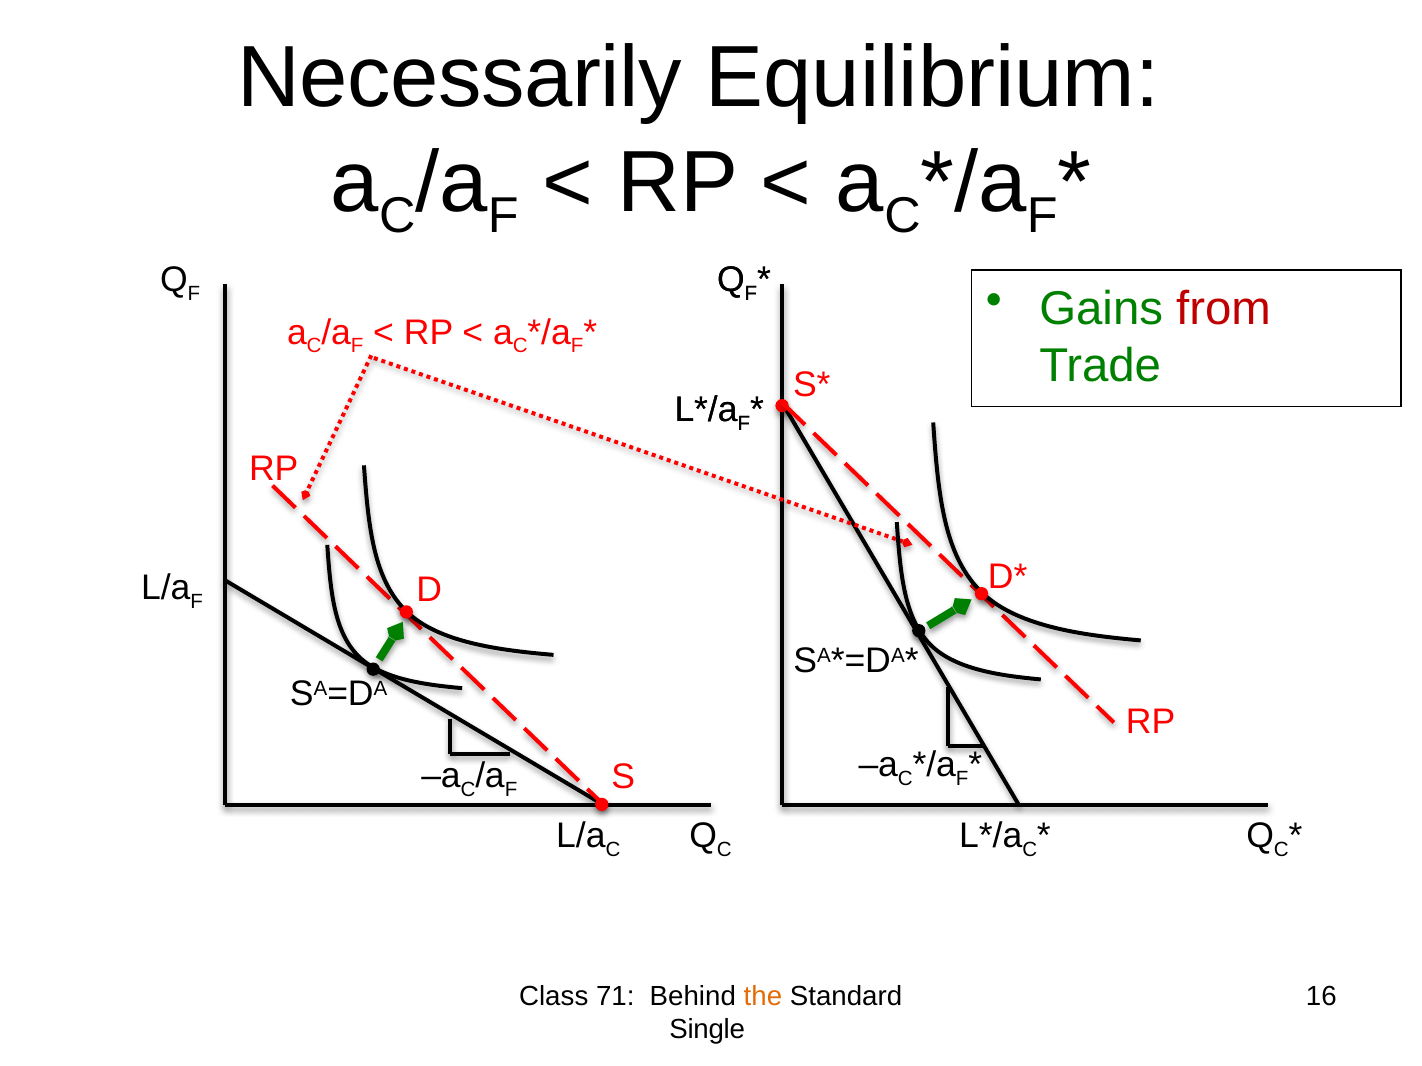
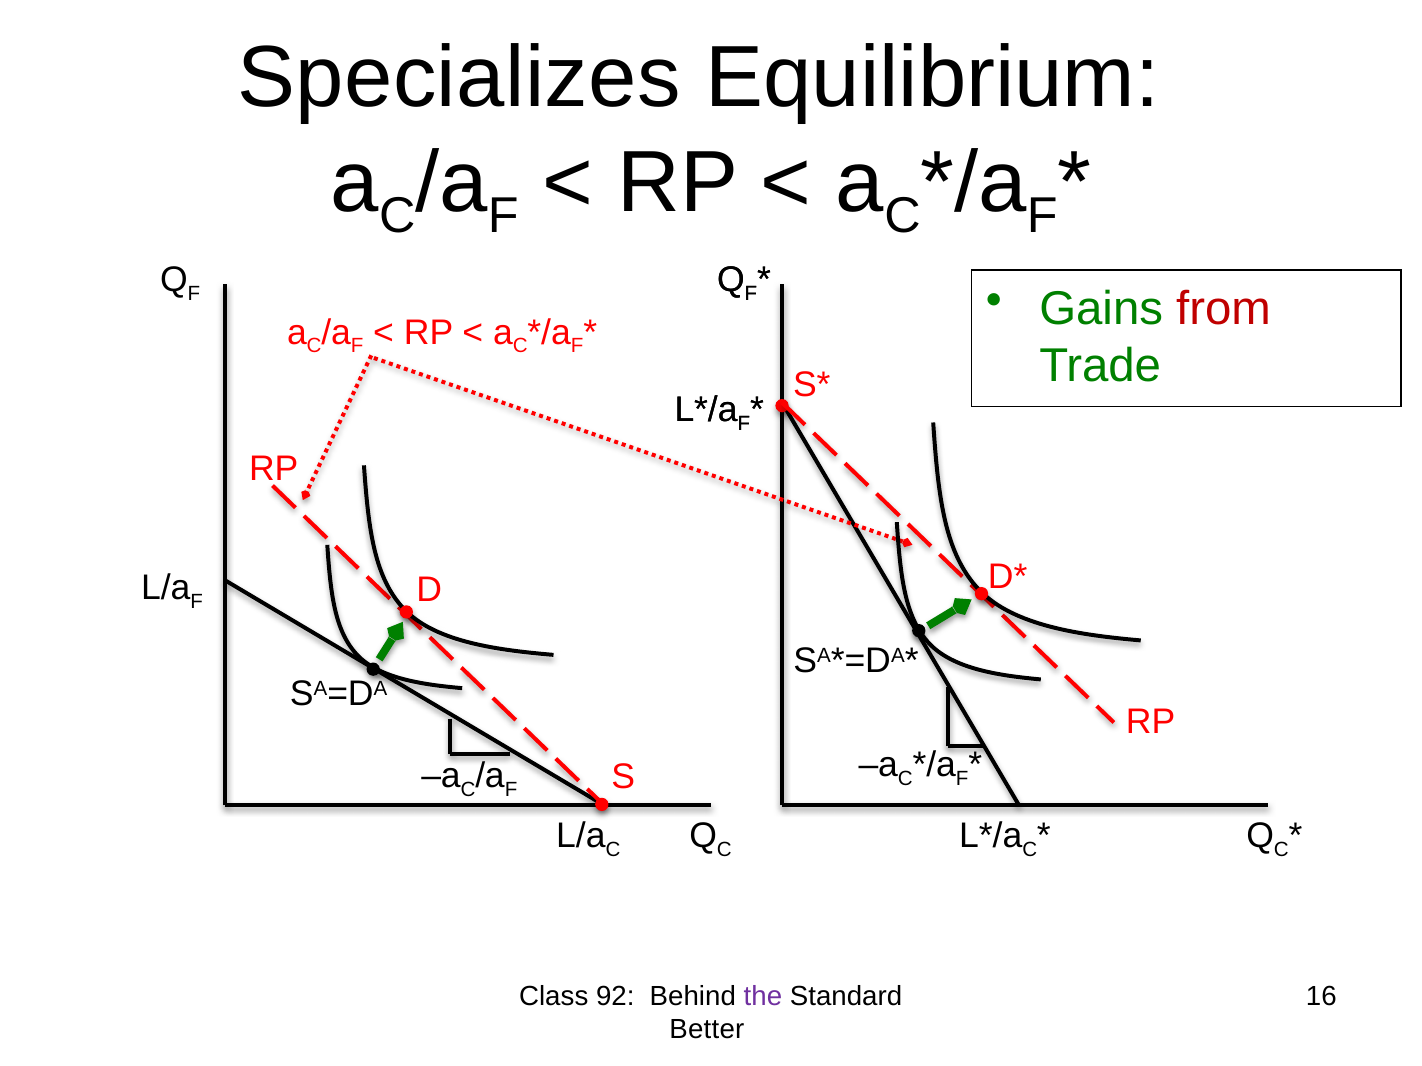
Necessarily: Necessarily -> Specializes (459, 78)
71: 71 -> 92 (615, 997)
the colour: orange -> purple (763, 997)
Single: Single -> Better (707, 1030)
